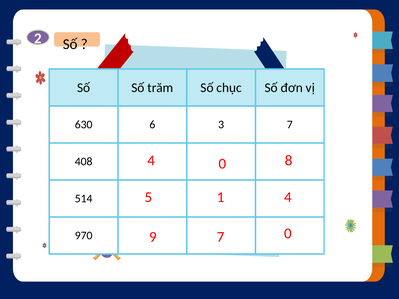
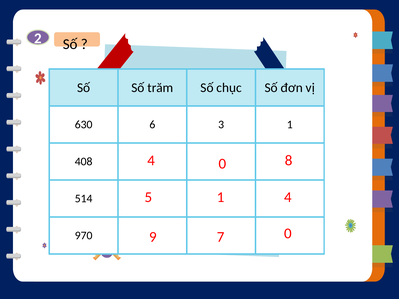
7: 7 -> 1 (290, 125)
